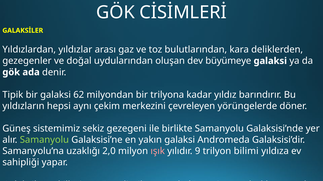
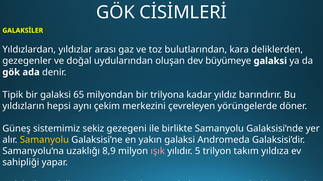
62: 62 -> 65 (79, 95)
Samanyolu colour: light green -> yellow (44, 140)
2,0: 2,0 -> 8,9 (109, 152)
9: 9 -> 5 (198, 152)
bilimi: bilimi -> takım (246, 152)
